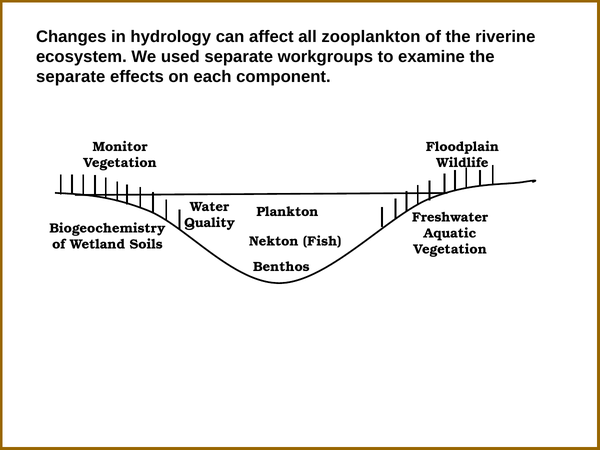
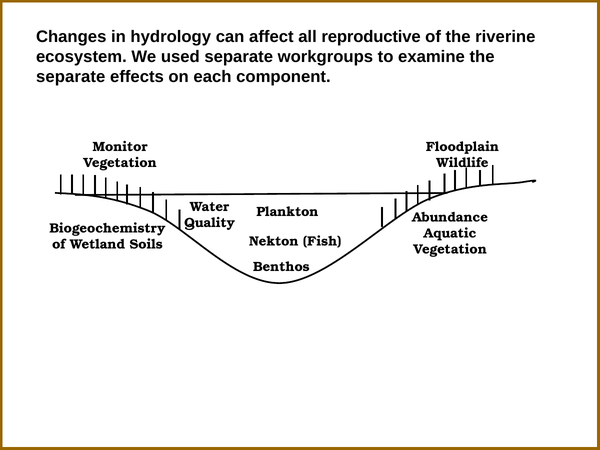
zooplankton: zooplankton -> reproductive (371, 37)
Freshwater: Freshwater -> Abundance (450, 217)
